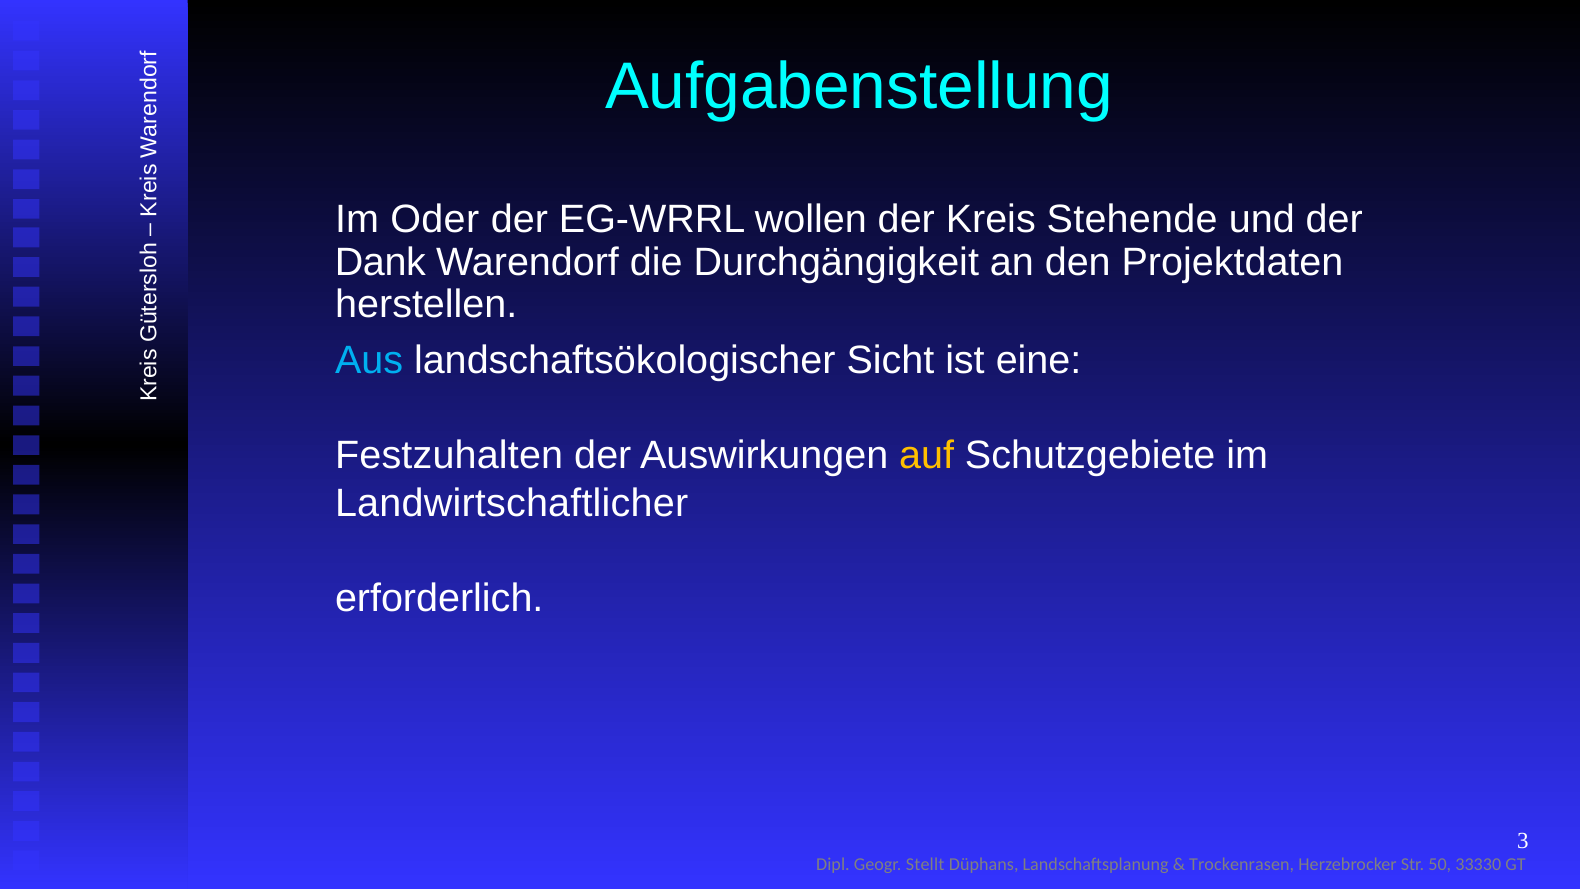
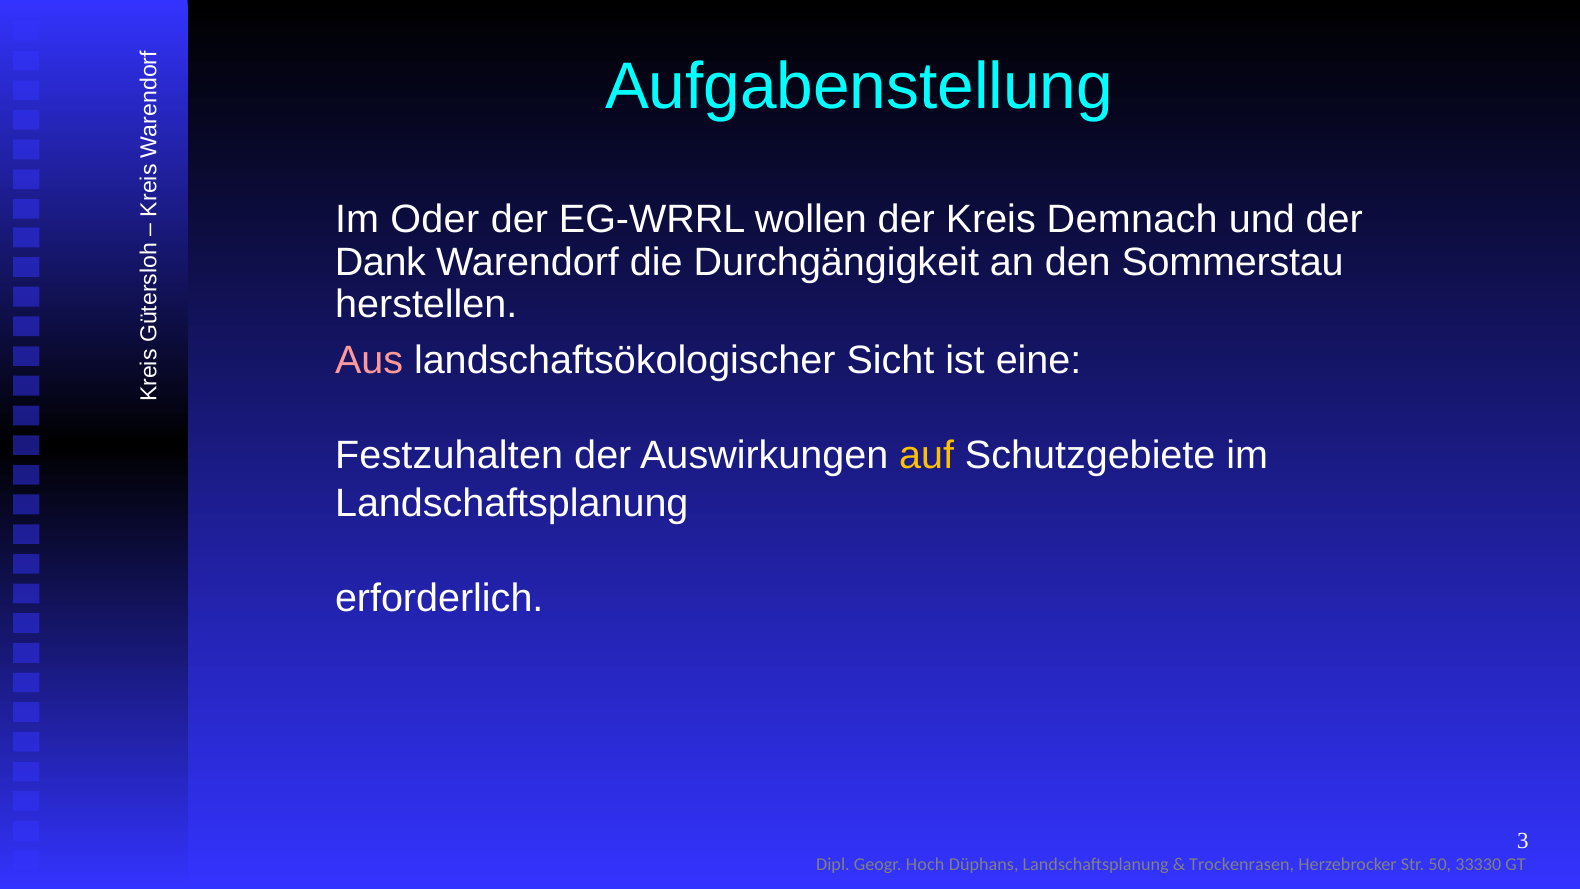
Stehende: Stehende -> Demnach (1132, 219)
Projektdaten: Projektdaten -> Sommerstau (1233, 262)
Aus colour: light blue -> pink (369, 361)
Landwirtschaftlicher: Landwirtschaftlicher -> Landschaftsplanung (512, 503)
Stellt: Stellt -> Hoch (925, 864)
